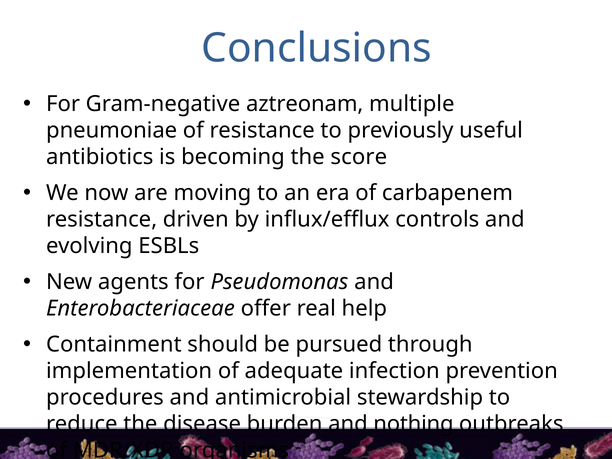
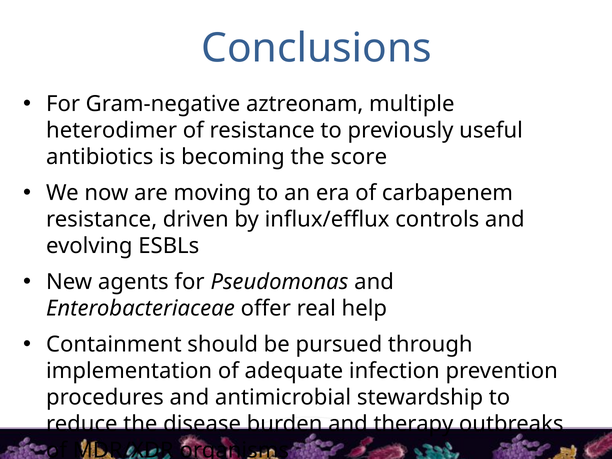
pneumoniae: pneumoniae -> heterodimer (112, 131)
nothing: nothing -> therapy (413, 424)
